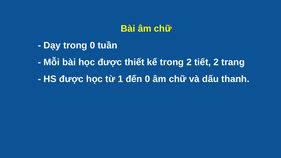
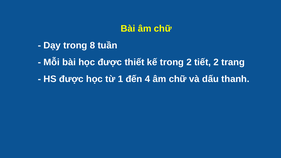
trong 0: 0 -> 8 (92, 45)
đến 0: 0 -> 4 (148, 79)
